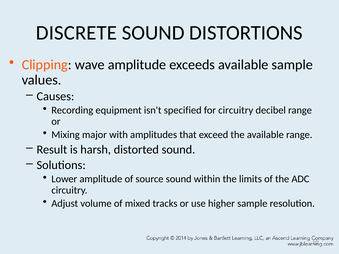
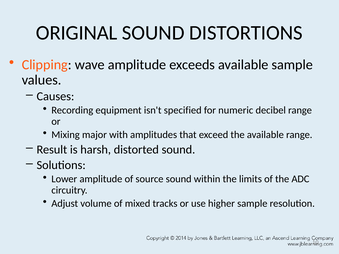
DISCRETE: DISCRETE -> ORIGINAL (77, 33)
for circuitry: circuitry -> numeric (236, 110)
